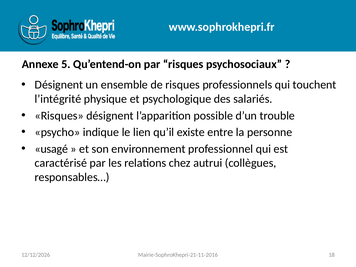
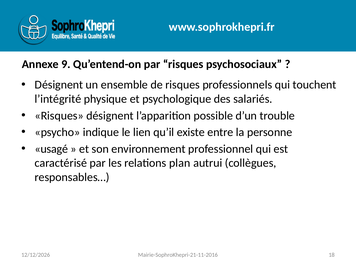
5: 5 -> 9 (66, 64)
chez: chez -> plan (180, 163)
